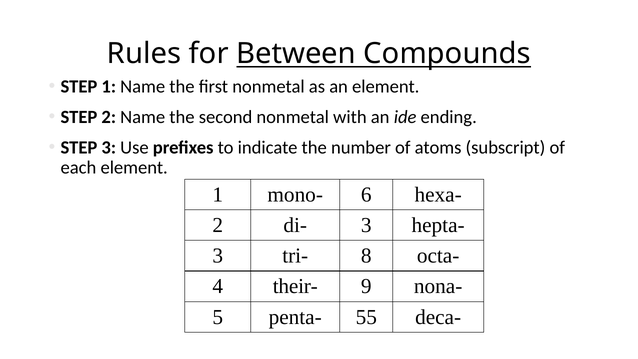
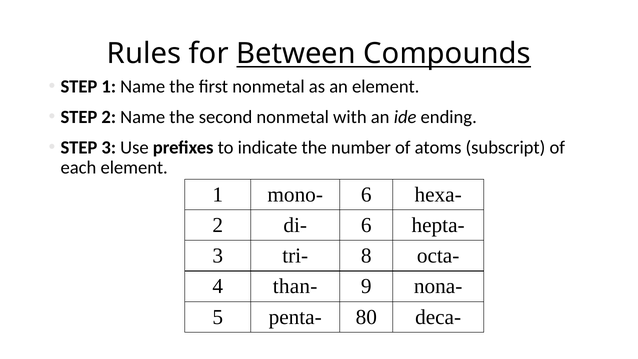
di- 3: 3 -> 6 (366, 225)
their-: their- -> than- (295, 286)
55: 55 -> 80 (366, 317)
